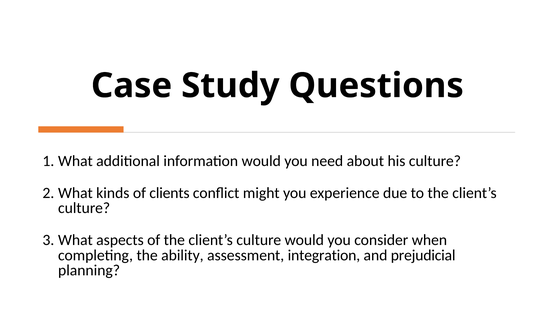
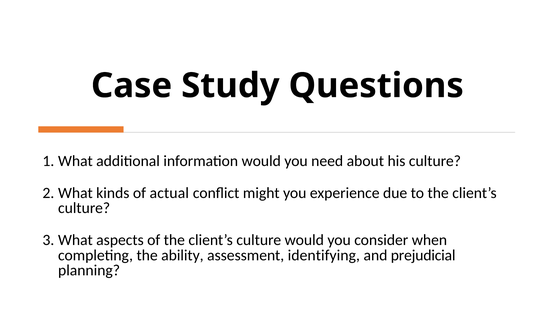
clients: clients -> actual (169, 193)
integration: integration -> identifying (324, 255)
